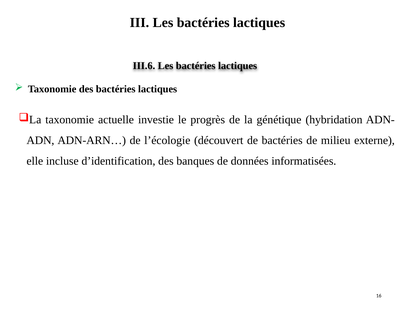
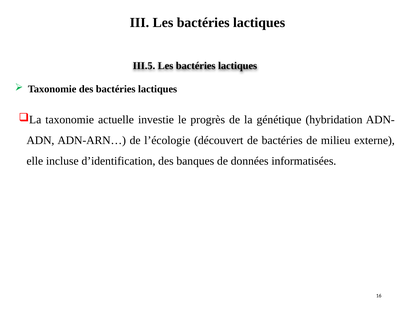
III.6: III.6 -> III.5 (144, 66)
